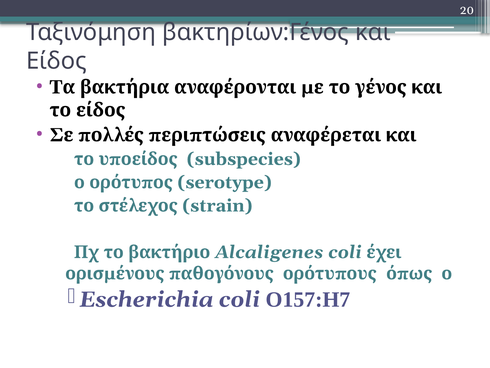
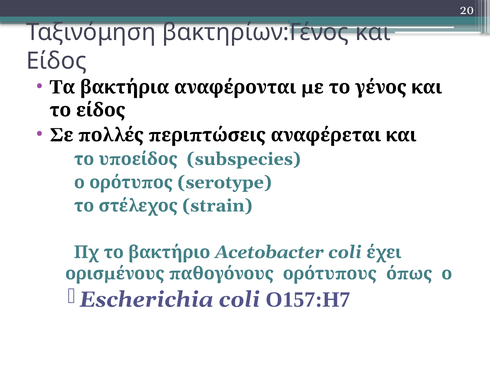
Alcaligenes: Alcaligenes -> Acetobacter (269, 252)
